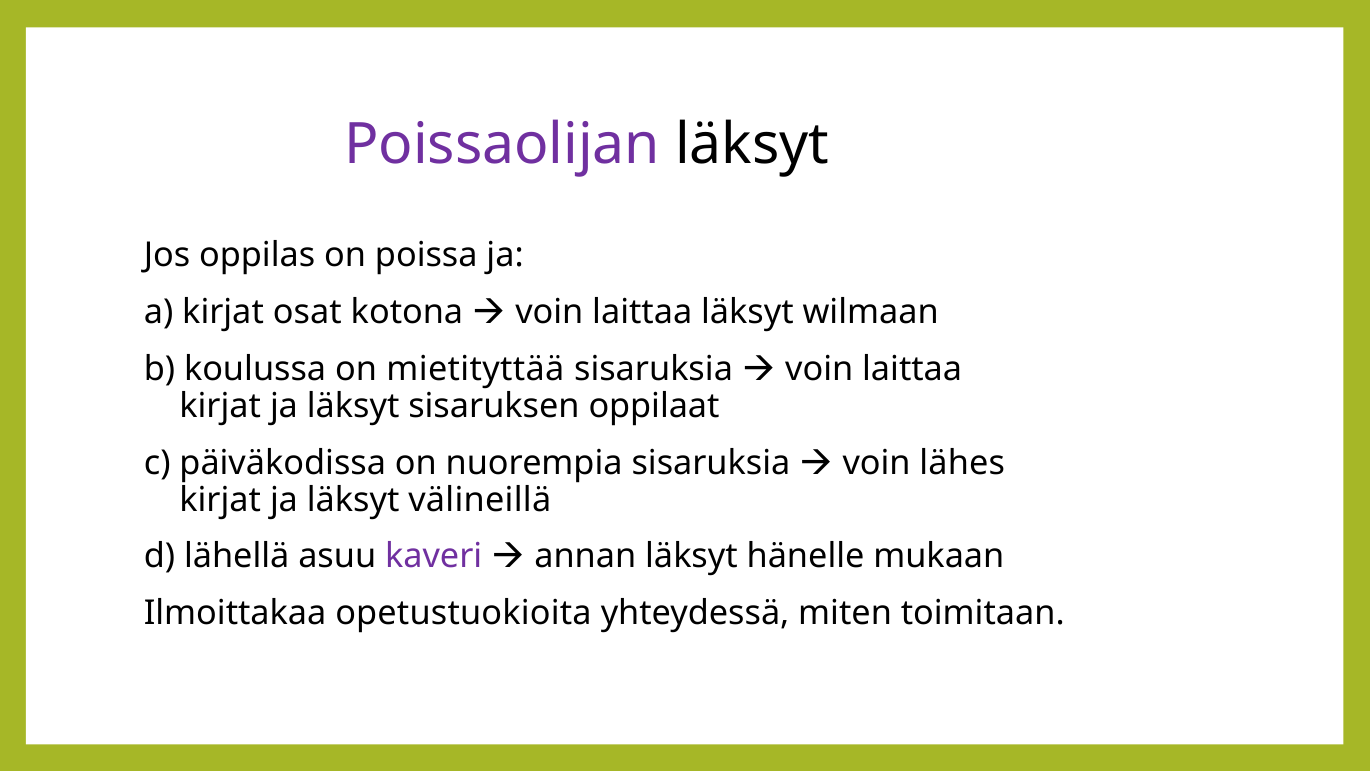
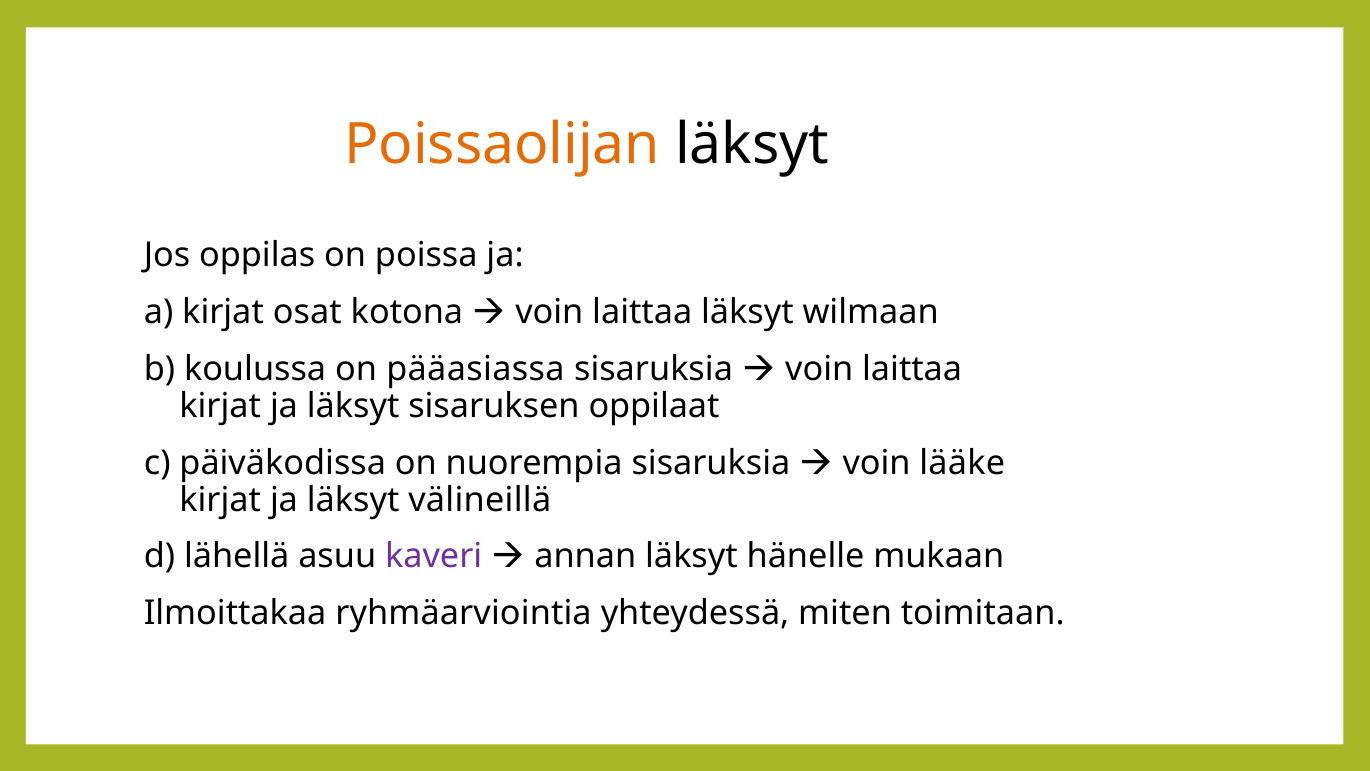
Poissaolijan colour: purple -> orange (502, 144)
mietityttää: mietityttää -> pääasiassa (475, 369)
lähes: lähes -> lääke (962, 462)
opetustuokioita: opetustuokioita -> ryhmäarviointia (463, 613)
